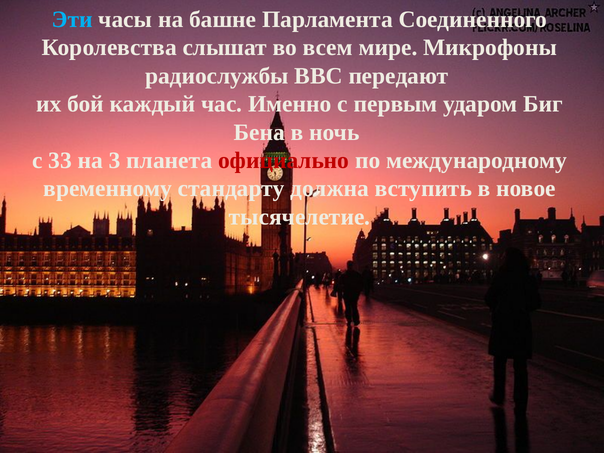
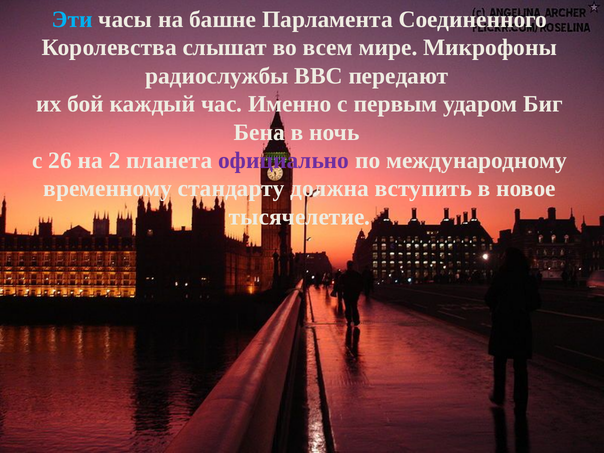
33: 33 -> 26 (60, 160)
3: 3 -> 2 (115, 160)
официально colour: red -> purple (284, 160)
